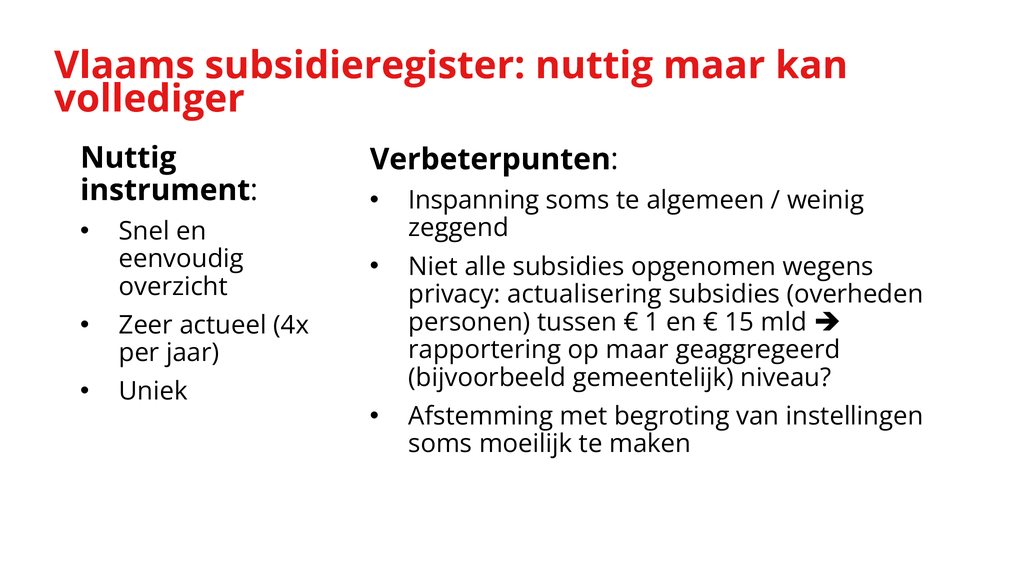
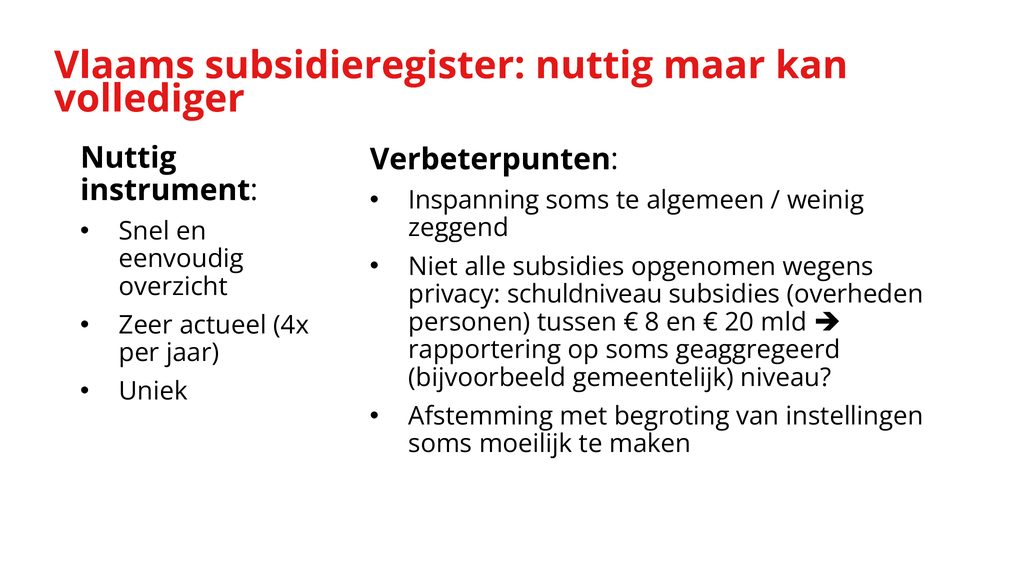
actualisering: actualisering -> schuldniveau (585, 294)
1: 1 -> 8 (652, 322)
15: 15 -> 20 (739, 322)
op maar: maar -> soms (637, 350)
